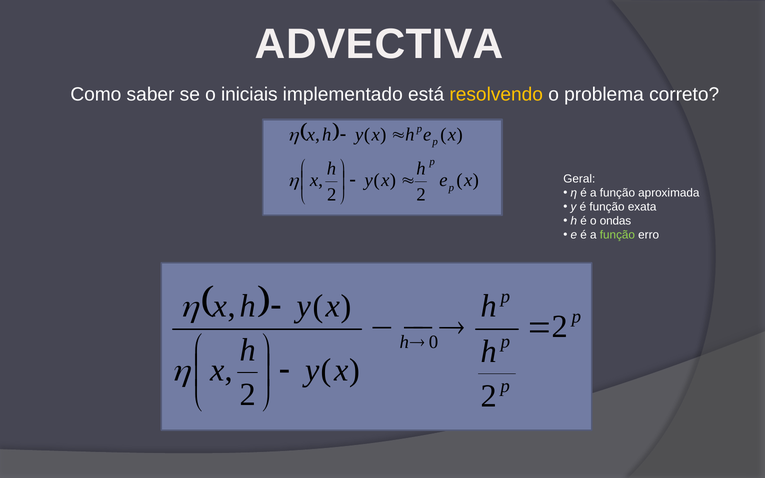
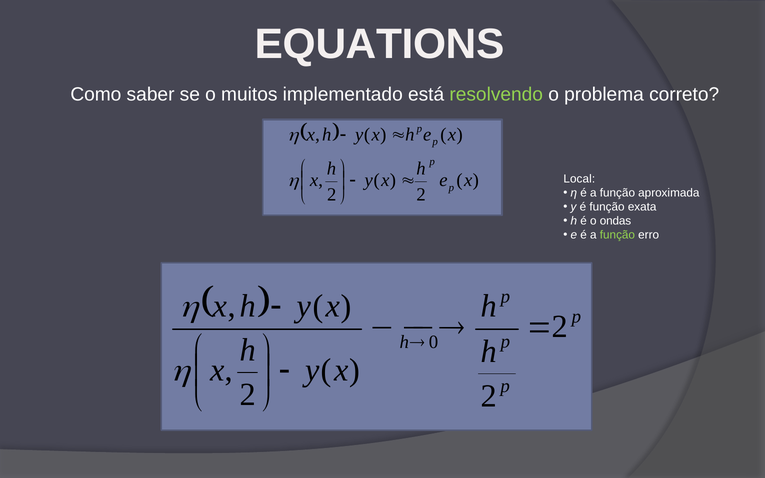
ADVECTIVA: ADVECTIVA -> EQUATIONS (380, 44)
iniciais: iniciais -> muitos (249, 94)
resolvendo colour: yellow -> light green (496, 94)
Geral: Geral -> Local (579, 179)
